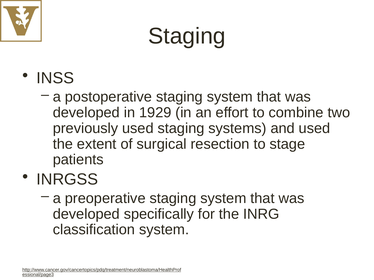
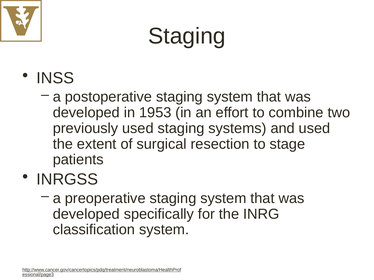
1929: 1929 -> 1953 (155, 113)
